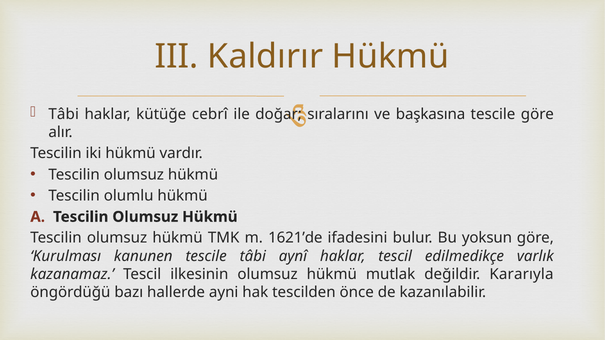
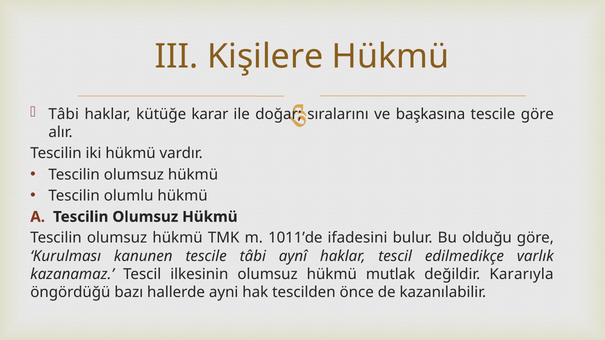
Kaldırır: Kaldırır -> Kişilere (265, 57)
cebrî: cebrî -> karar (210, 114)
1621’de: 1621’de -> 1011’de (295, 238)
yoksun: yoksun -> olduğu (487, 238)
